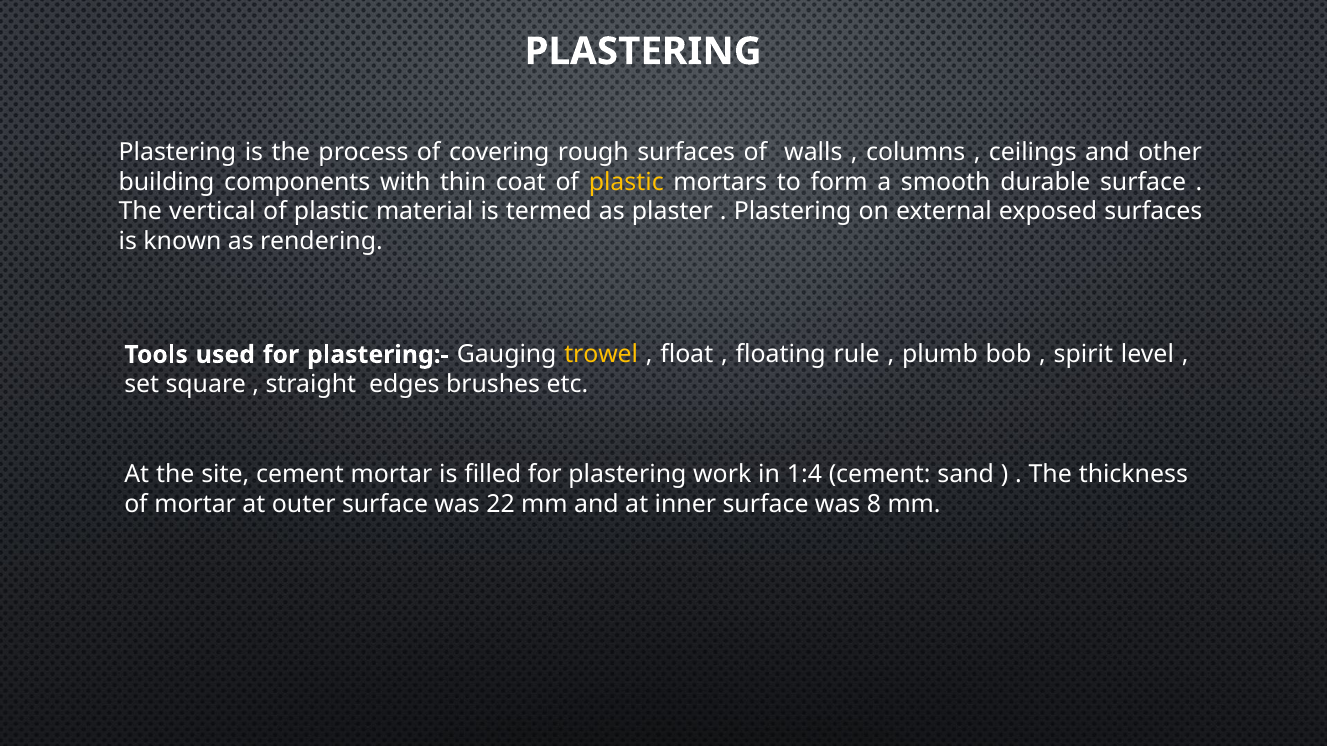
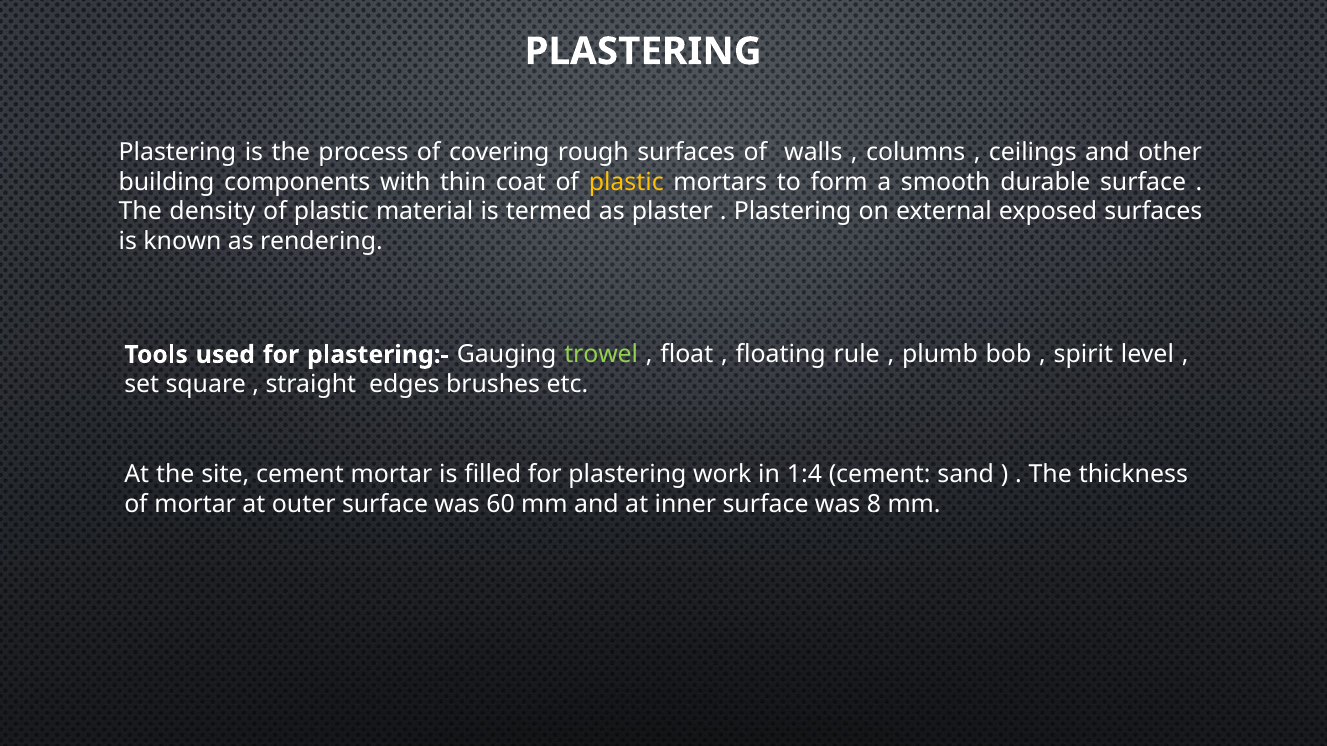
vertical: vertical -> density (212, 212)
trowel colour: yellow -> light green (601, 355)
22: 22 -> 60 (501, 504)
